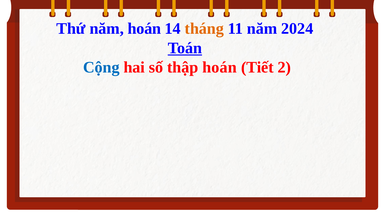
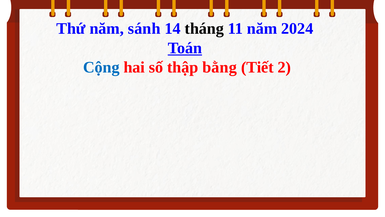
năm hoán: hoán -> sánh (144, 29)
tháng colour: orange -> black (204, 29)
thập hoán: hoán -> bằng (220, 67)
